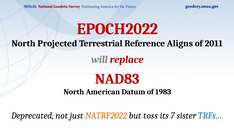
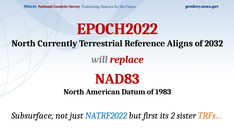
Projected: Projected -> Currently (57, 44)
2011: 2011 -> 2032 (214, 44)
Deprecated: Deprecated -> Subsurface (32, 116)
NATRF2022 colour: orange -> blue (106, 116)
toss: toss -> first (151, 116)
7: 7 -> 2 (173, 116)
TRFs… colour: blue -> orange (210, 116)
